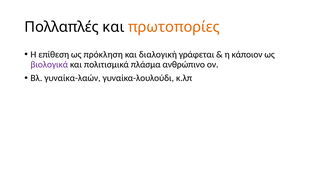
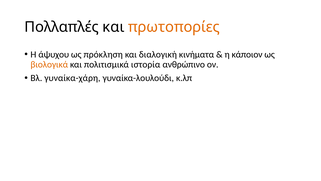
επίθεση: επίθεση -> άψυχου (54, 54)
γράφεται: γράφεται -> κινήματα (197, 54)
βιολογικά colour: purple -> orange (49, 64)
πλάσμα: πλάσμα -> ιστορία (146, 64)
γυναίκα-λαών: γυναίκα-λαών -> γυναίκα-χάρη (72, 78)
